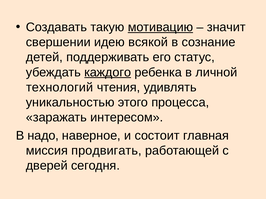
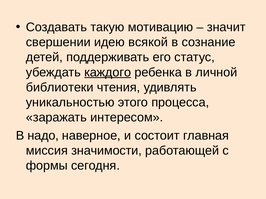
мотивацию underline: present -> none (160, 27)
технологий: технологий -> библиотеки (60, 88)
продвигать: продвигать -> значимости (107, 151)
дверей: дверей -> формы (47, 166)
